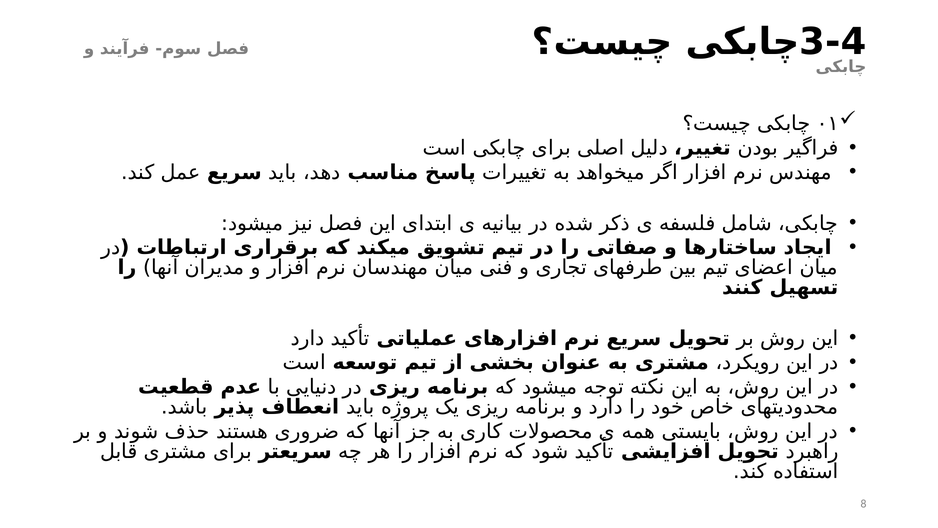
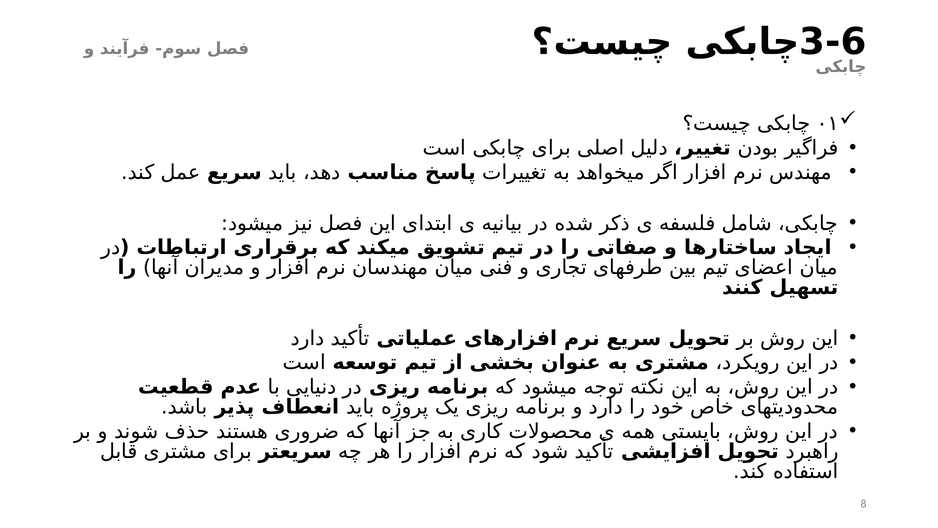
3-4: 3-4 -> 3-6 (833, 42)
